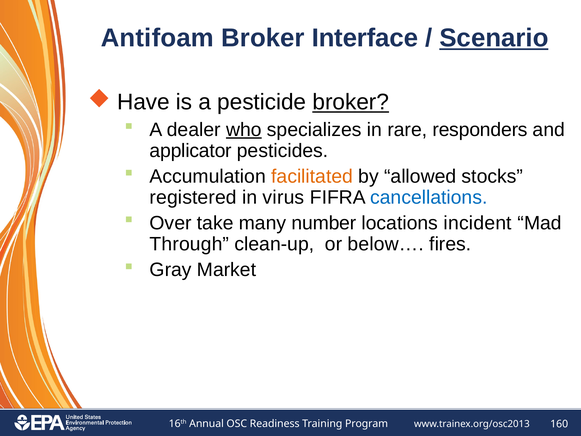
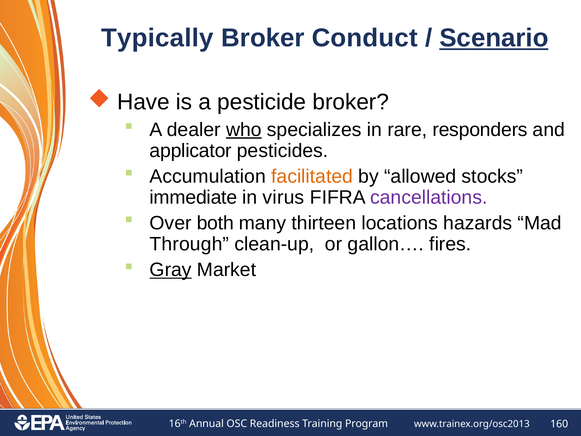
Antifoam: Antifoam -> Typically (157, 38)
Interface: Interface -> Conduct (365, 38)
broker underline: present -> none (351, 102)
registered: registered -> immediate (193, 197)
cancellations colour: blue -> purple (429, 197)
take: take -> both (215, 223)
number: number -> thirteen (324, 223)
incident: incident -> hazards (478, 223)
below…: below… -> gallon… (386, 244)
Gray underline: none -> present (171, 270)
